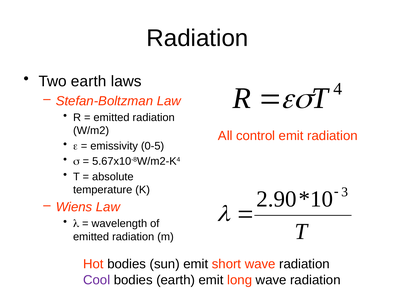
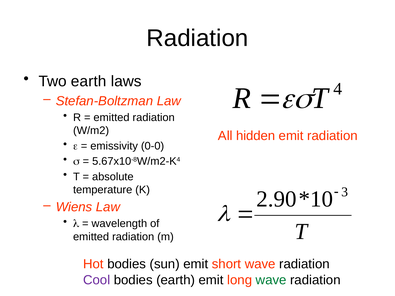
control: control -> hidden (256, 136)
0-5: 0-5 -> 0-0 (153, 146)
wave colour: black -> green (271, 280)
